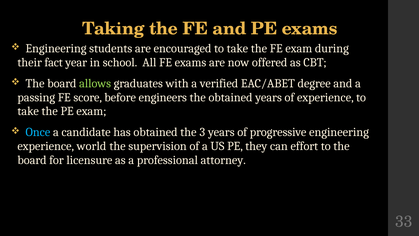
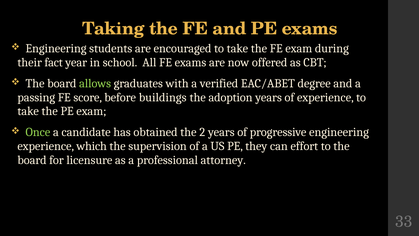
engineers: engineers -> buildings (163, 97)
the obtained: obtained -> adoption (231, 97)
Once colour: light blue -> light green (38, 132)
3: 3 -> 2 (202, 132)
world: world -> which (92, 146)
